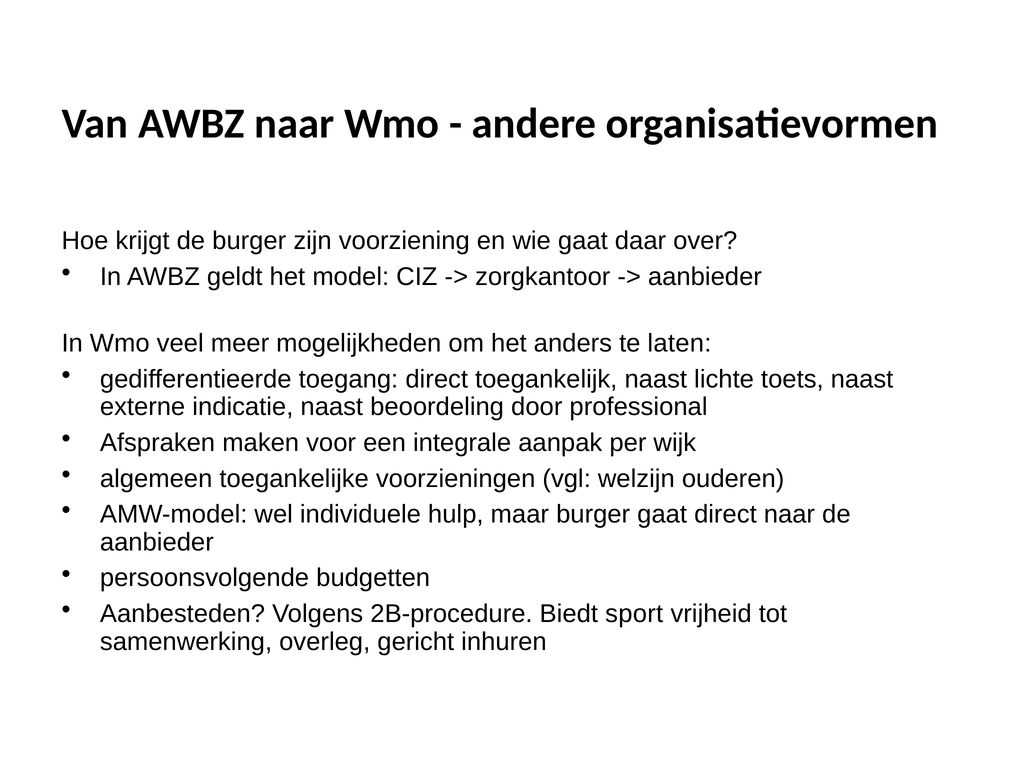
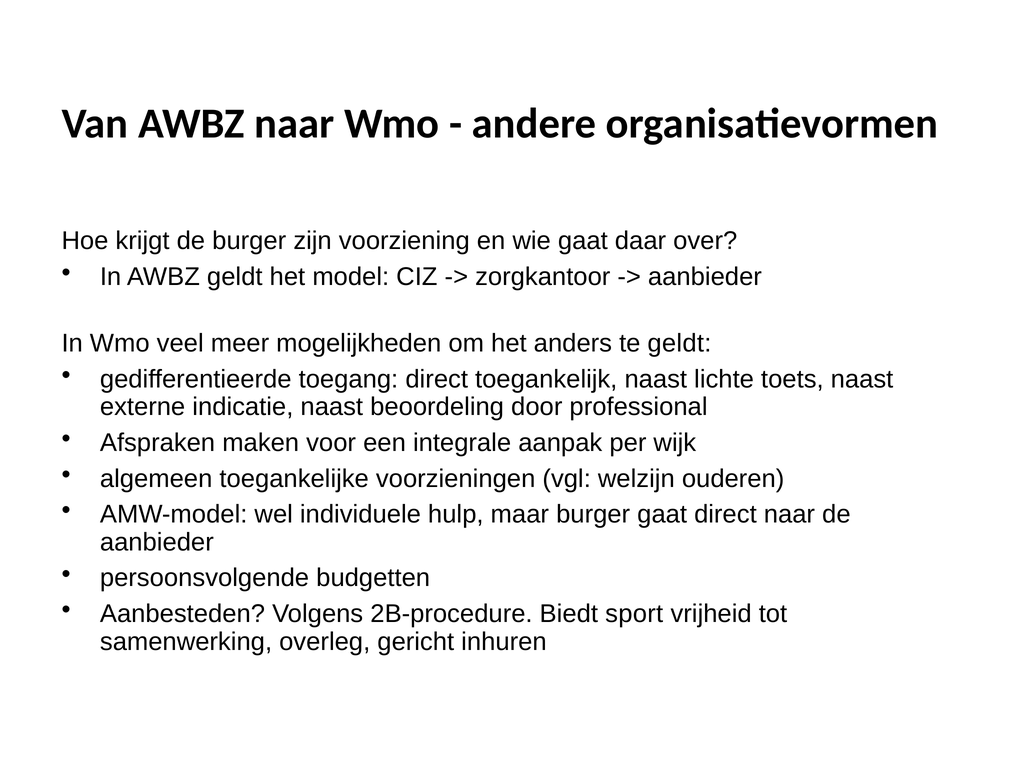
te laten: laten -> geldt (679, 343)
